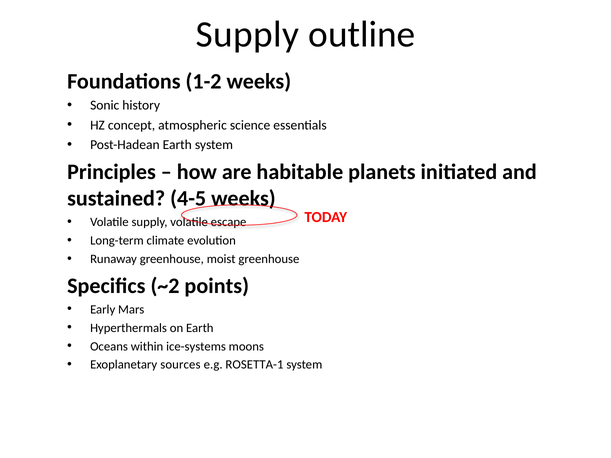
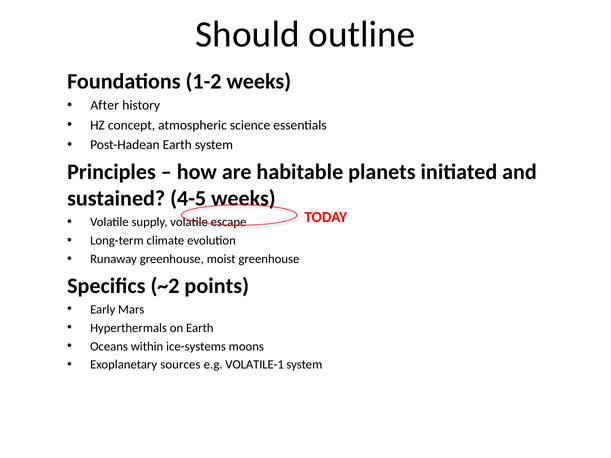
Supply: Supply -> Should (248, 34)
Sonic: Sonic -> After (105, 105)
ROSETTA-1: ROSETTA-1 -> VOLATILE-1 (255, 365)
